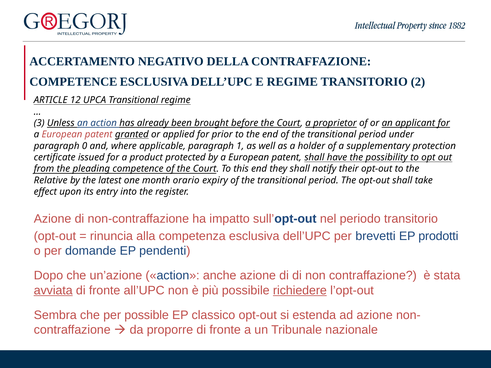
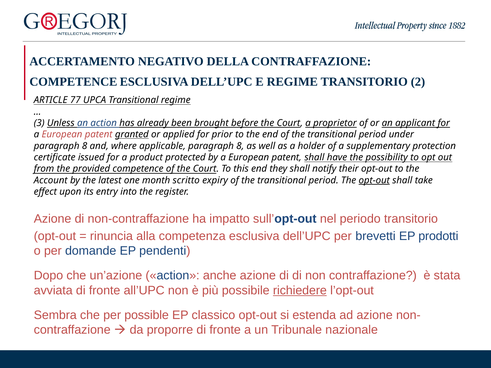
12: 12 -> 77 (75, 100)
0: 0 -> 8 (85, 146)
applicable paragraph 1: 1 -> 8 (240, 146)
pleading: pleading -> provided (91, 169)
Relative: Relative -> Account (51, 180)
orario: orario -> scritto (186, 180)
opt-out underline: none -> present (374, 180)
avviata underline: present -> none (53, 290)
